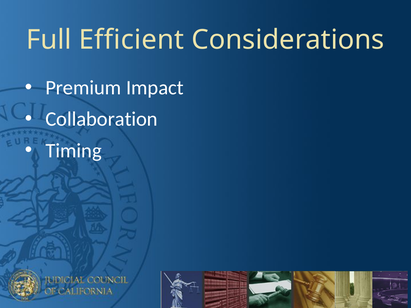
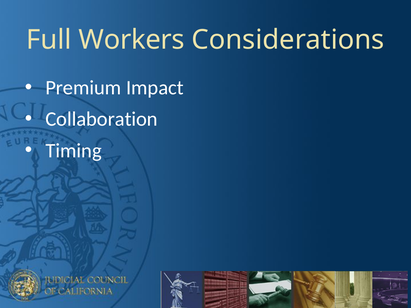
Efficient: Efficient -> Workers (132, 40)
